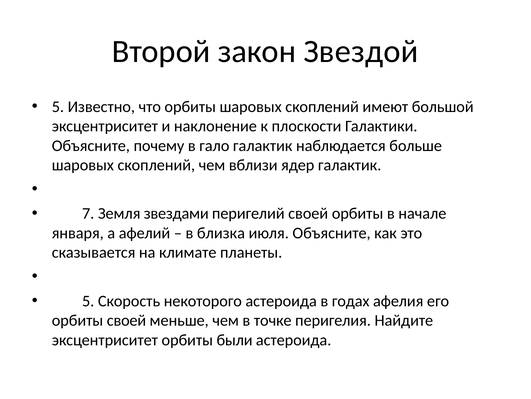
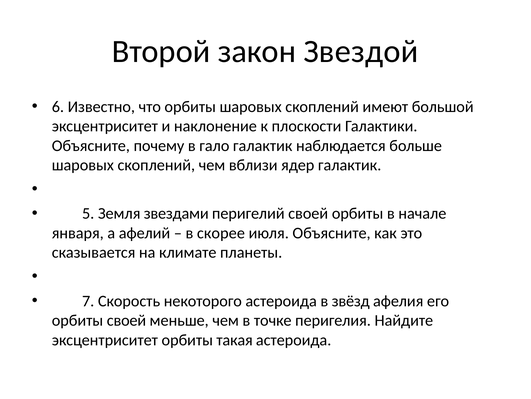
5: 5 -> 6 (58, 106)
7: 7 -> 5 (88, 213)
близка: близка -> скорее (221, 233)
5: 5 -> 7 (88, 301)
годах: годах -> звёзд (351, 301)
были: были -> такая (235, 339)
